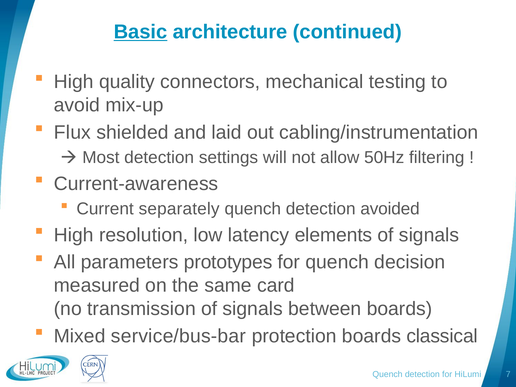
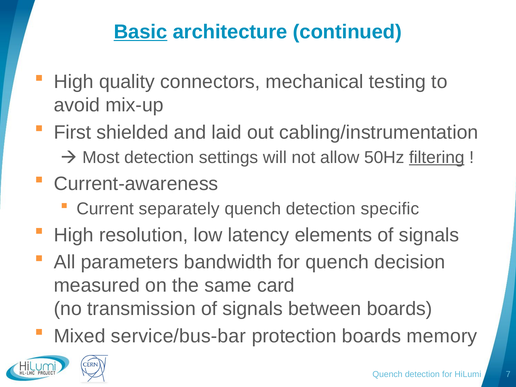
Flux: Flux -> First (73, 132)
filtering underline: none -> present (437, 158)
avoided: avoided -> specific (390, 209)
prototypes: prototypes -> bandwidth (228, 262)
classical: classical -> memory (442, 336)
